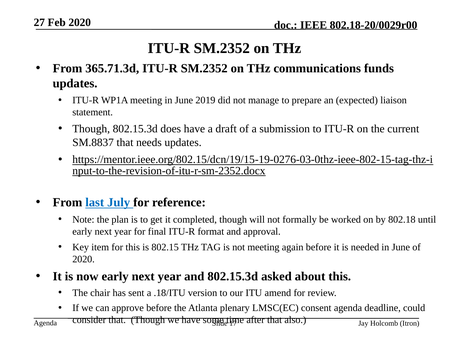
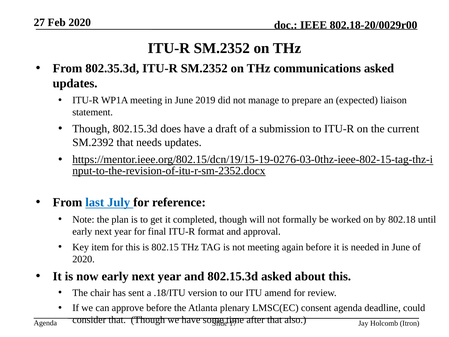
365.71.3d: 365.71.3d -> 802.35.3d (112, 68)
communications funds: funds -> asked (379, 68)
SM.8837: SM.8837 -> SM.2392 (93, 142)
